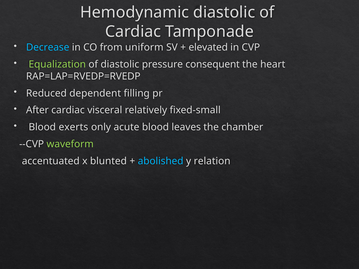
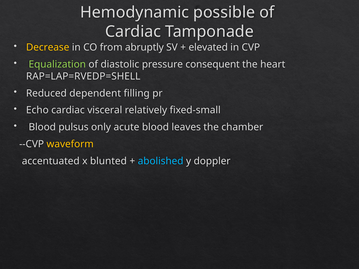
Hemodynamic diastolic: diastolic -> possible (224, 12)
Decrease colour: light blue -> yellow (48, 47)
uniform: uniform -> abruptly (144, 47)
RAP=LAP=RVEDP=RVEDP: RAP=LAP=RVEDP=RVEDP -> RAP=LAP=RVEDP=SHELL (83, 76)
After: After -> Echo (37, 110)
exerts: exerts -> pulsus (74, 127)
waveform colour: light green -> yellow (70, 144)
relation: relation -> doppler (212, 161)
